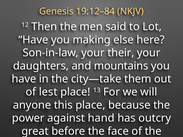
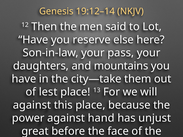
19:12–84: 19:12–84 -> 19:12–14 (95, 11)
making: making -> reserve (92, 40)
their: their -> pass (121, 53)
anyone: anyone -> against (32, 105)
outcry: outcry -> unjust (155, 118)
